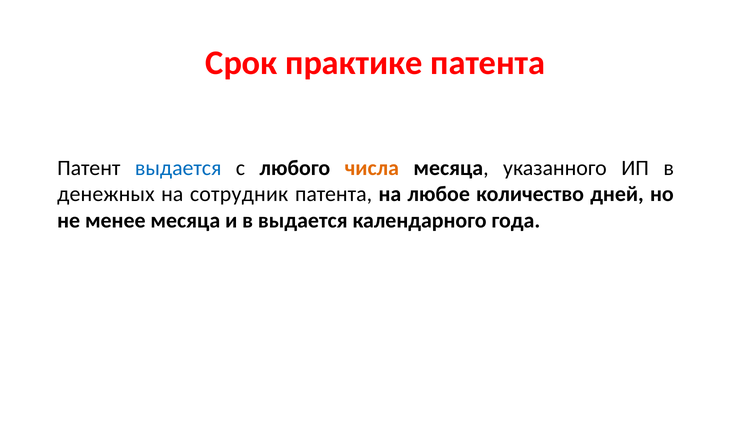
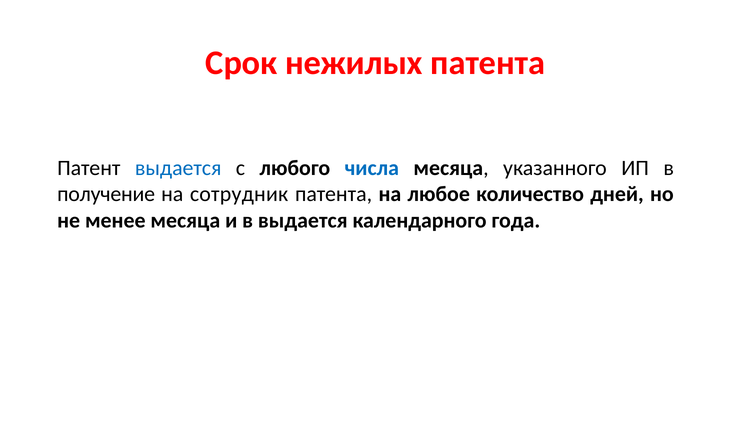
практике: практике -> нежилых (354, 63)
числа colour: orange -> blue (372, 168)
денежных: денежных -> получение (106, 194)
